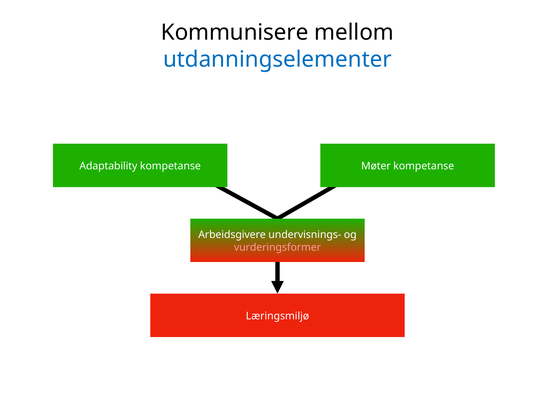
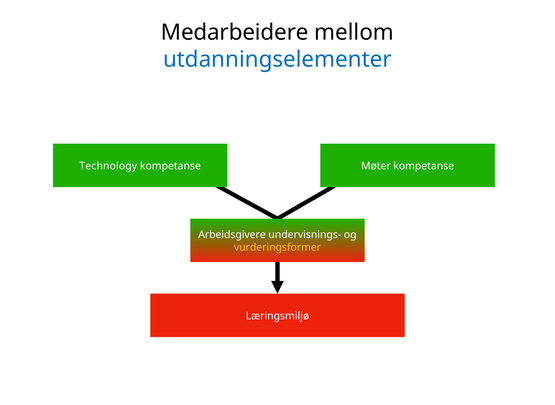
Kommunisere: Kommunisere -> Medarbeidere (235, 32)
Adaptability: Adaptability -> Technology (108, 166)
vurderingsformer colour: pink -> yellow (277, 247)
